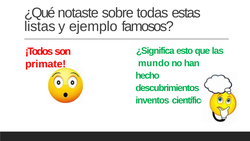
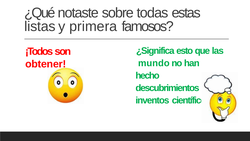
ejemplo: ejemplo -> primera (93, 26)
primate: primate -> obtener (46, 64)
